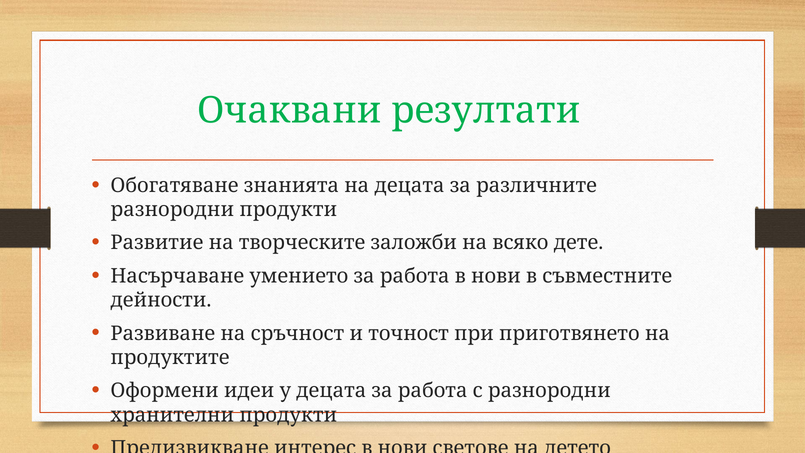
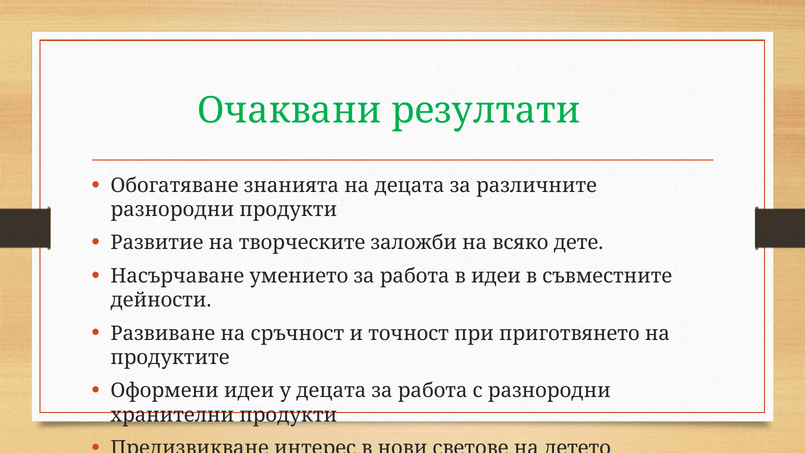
работа в нови: нови -> идеи (496, 276)
